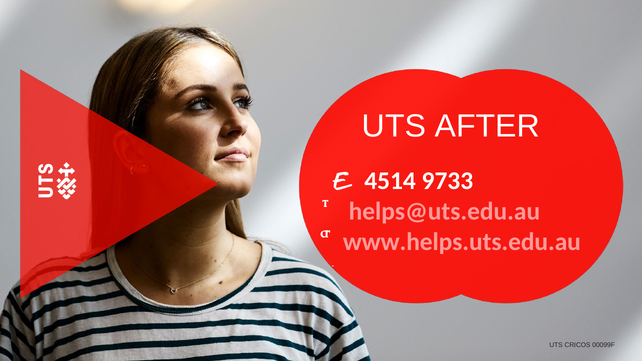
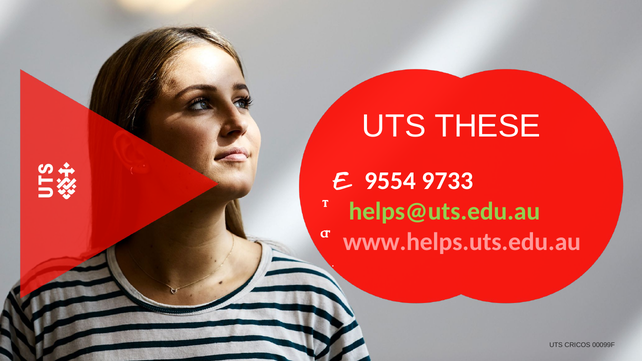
AFTER: AFTER -> THESE (488, 126)
4514: 4514 -> 9554 (390, 181)
helps@uts.edu.au colour: pink -> light green (444, 211)
